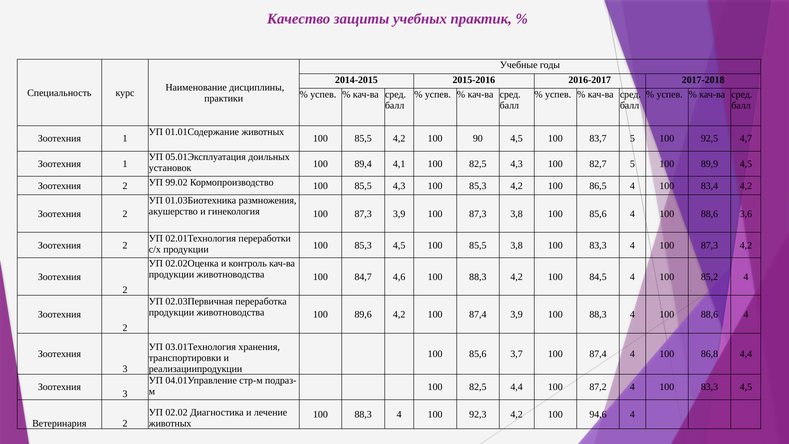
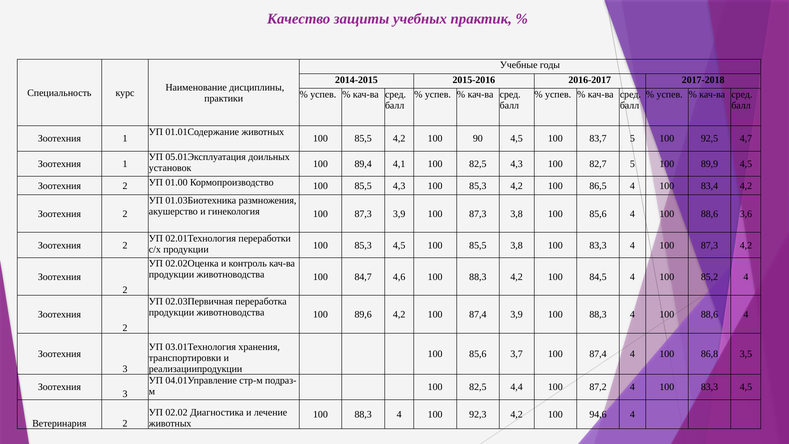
99.02: 99.02 -> 01.00 (176, 182)
86,8 4,4: 4,4 -> 3,5 (746, 354)
